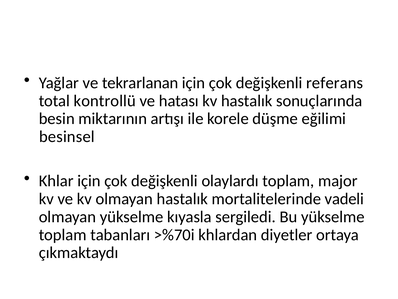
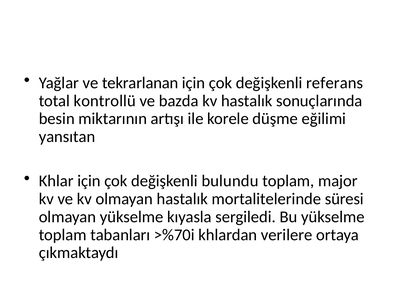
hatası: hatası -> bazda (179, 101)
besinsel: besinsel -> yansıtan (67, 136)
olaylardı: olaylardı -> bulundu (230, 181)
vadeli: vadeli -> süresi (344, 199)
diyetler: diyetler -> verilere (287, 234)
